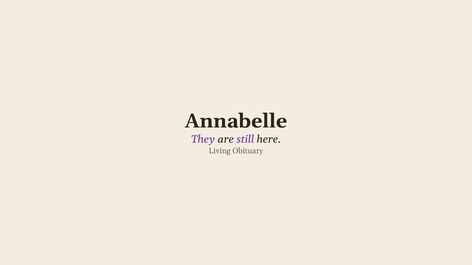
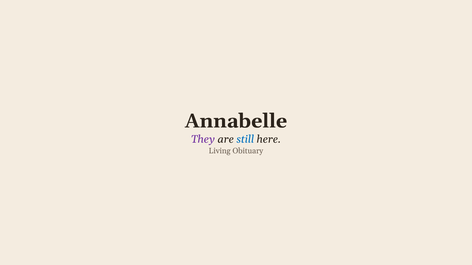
still colour: purple -> blue (245, 139)
